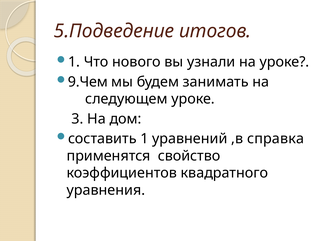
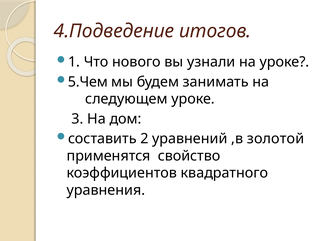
5.Подведение: 5.Подведение -> 4.Подведение (114, 31)
9.Чем: 9.Чем -> 5.Чем (88, 82)
составить 1: 1 -> 2 (144, 139)
справка: справка -> золотой (276, 139)
